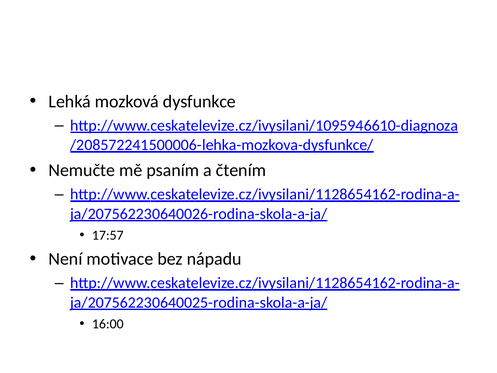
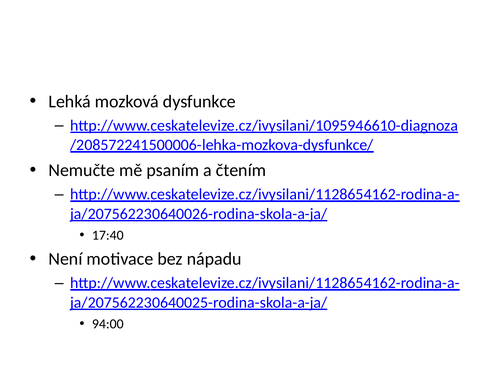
17:57: 17:57 -> 17:40 (108, 235)
16:00: 16:00 -> 94:00 (108, 324)
